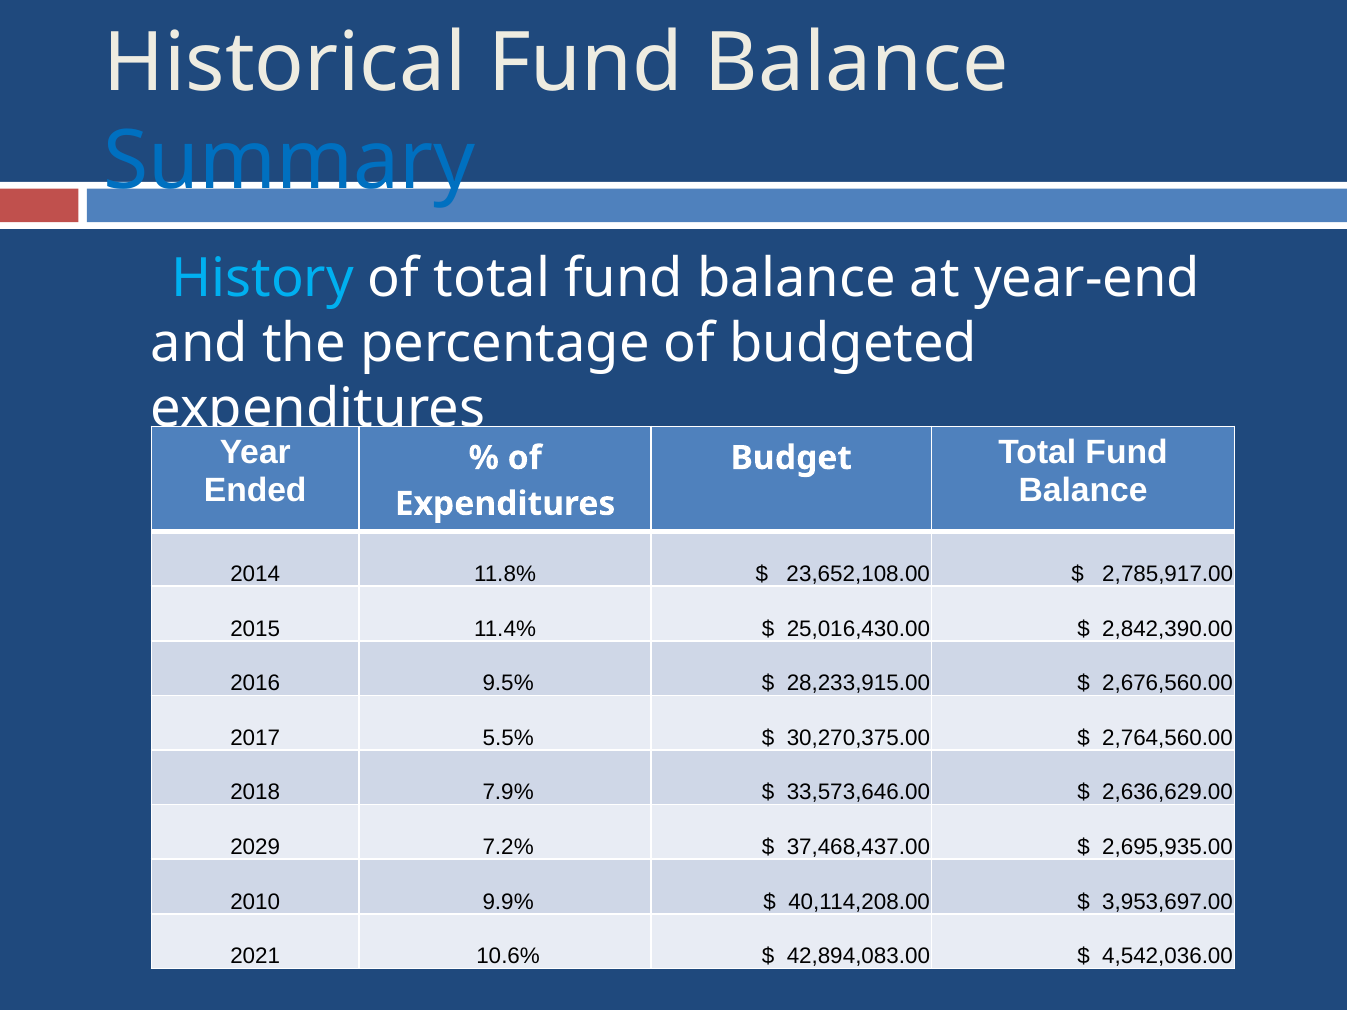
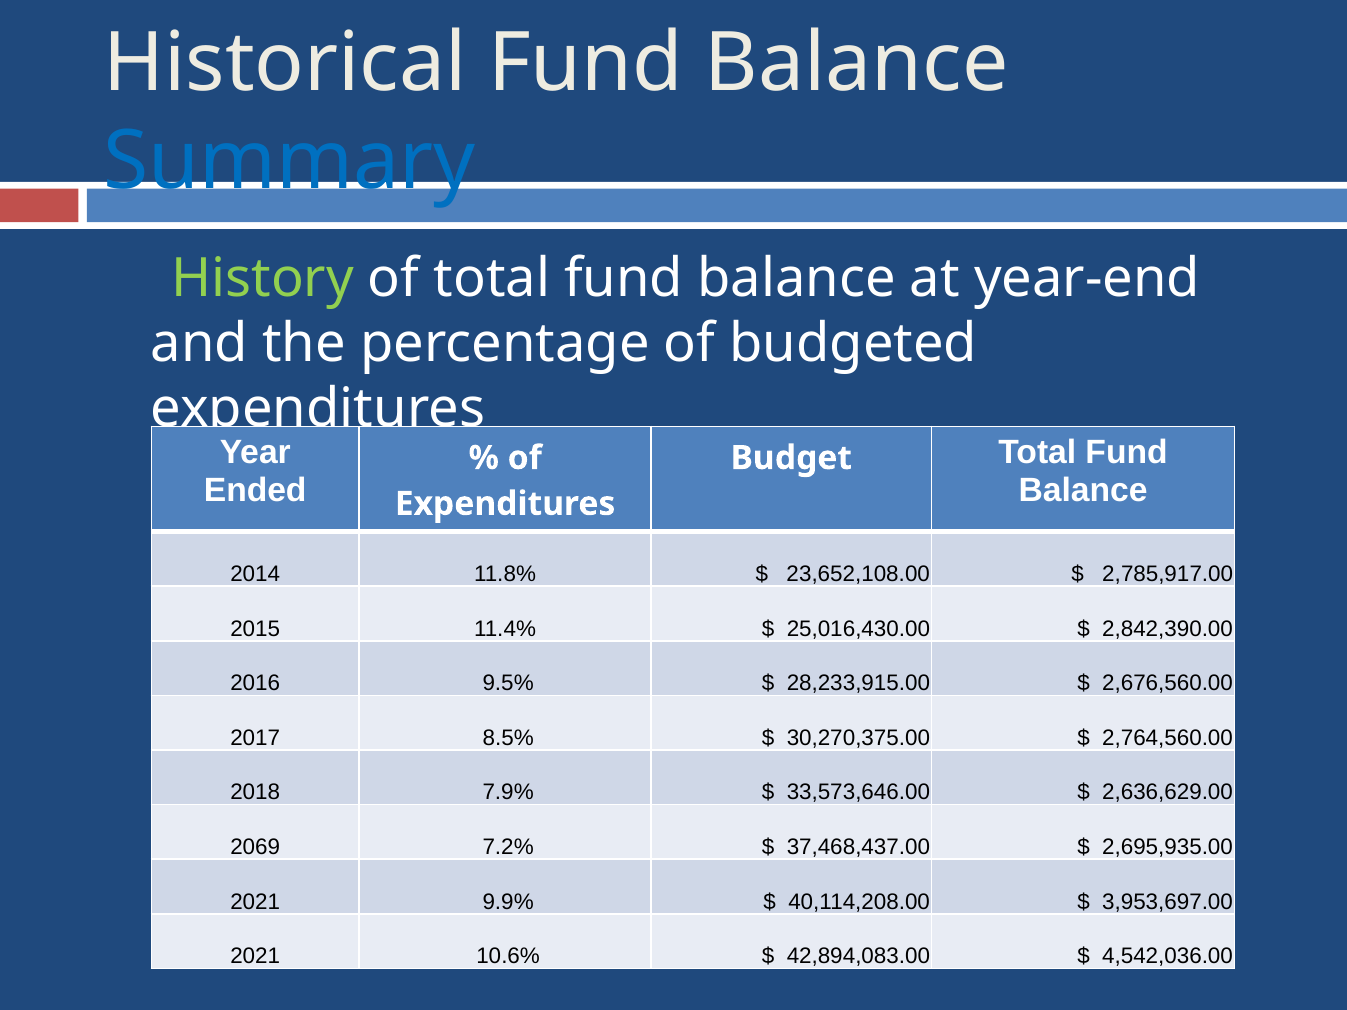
History colour: light blue -> light green (263, 279)
5.5%: 5.5% -> 8.5% (508, 738)
2029: 2029 -> 2069 (255, 847)
2010: 2010 -> 2021 (255, 902)
